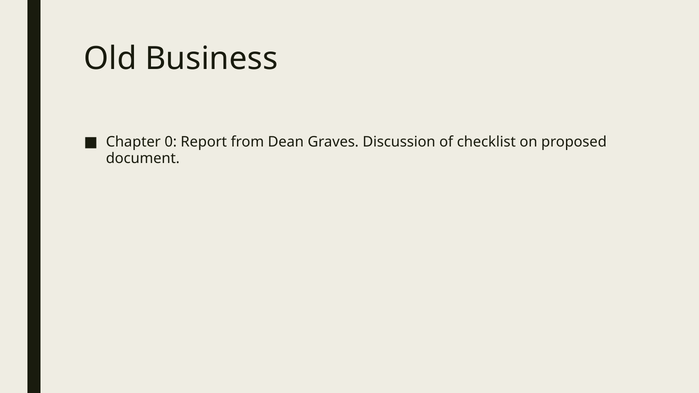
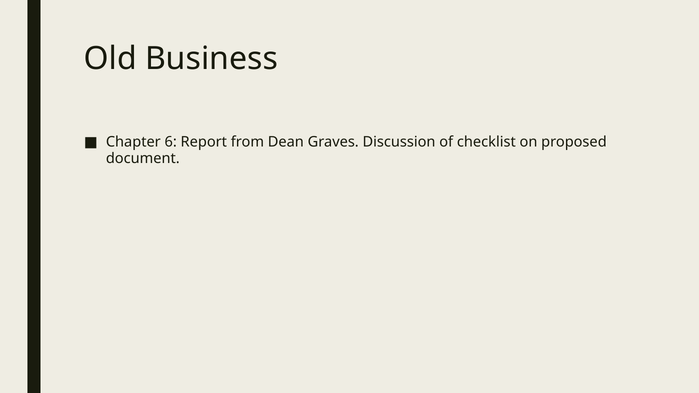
0: 0 -> 6 (171, 142)
